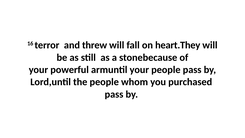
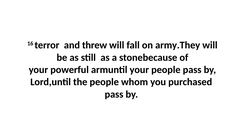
heart.They: heart.They -> army.They (178, 45)
